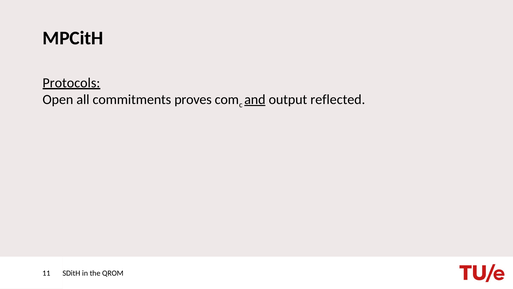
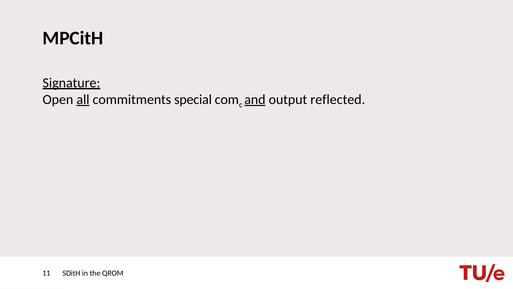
Protocols: Protocols -> Signature (71, 83)
all underline: none -> present (83, 99)
proves: proves -> special (193, 99)
